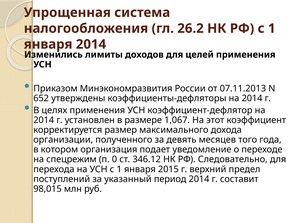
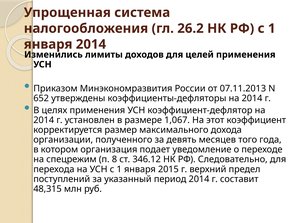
0: 0 -> 8 (114, 159)
98,015: 98,015 -> 48,315 (48, 189)
